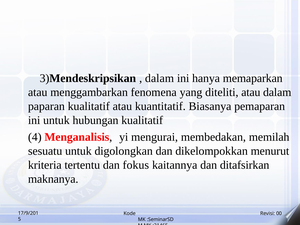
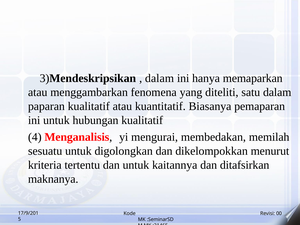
diteliti atau: atau -> satu (251, 92)
dan fokus: fokus -> untuk (136, 165)
